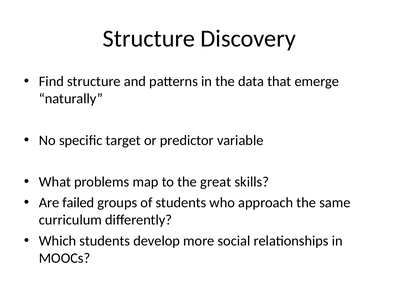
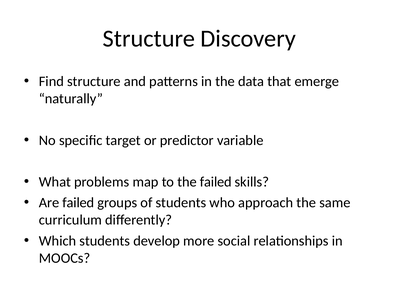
the great: great -> failed (216, 182)
